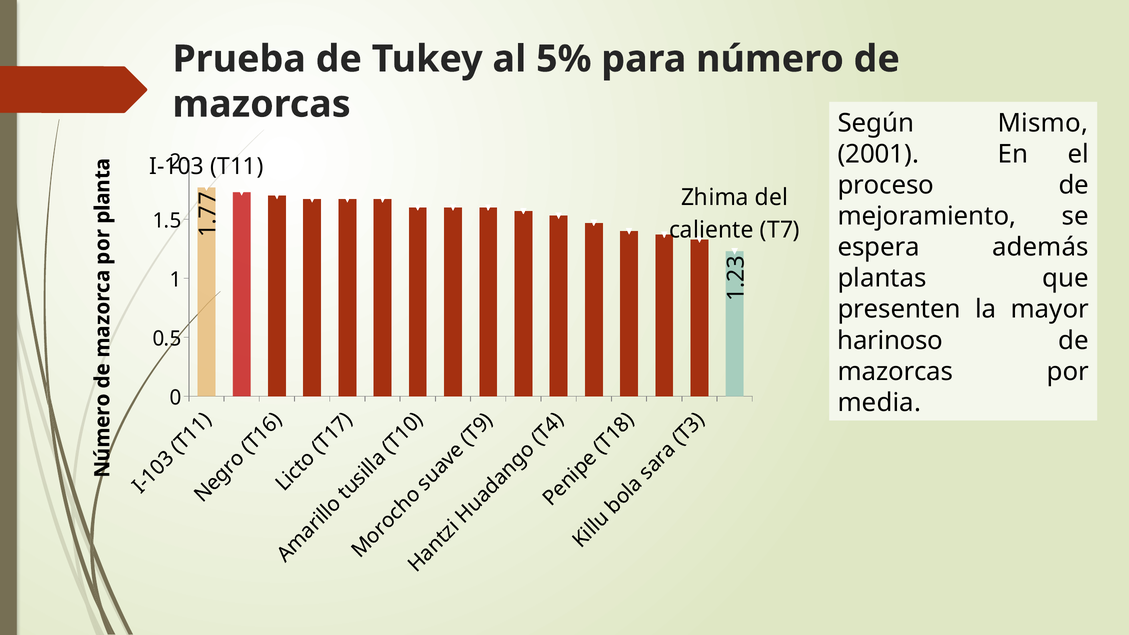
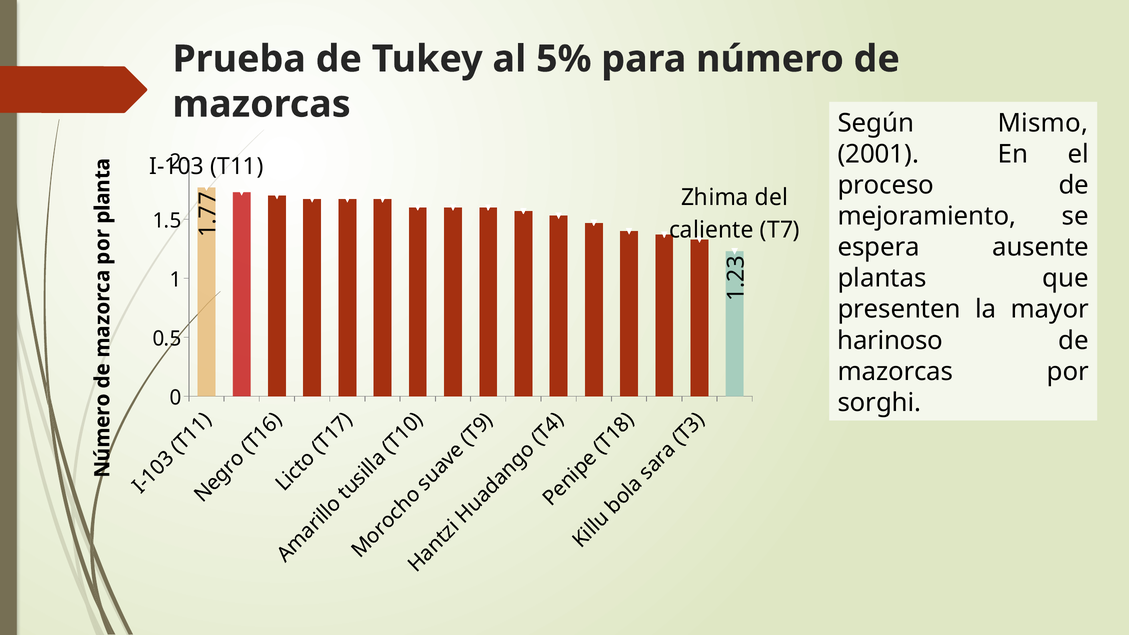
además: además -> ausente (1041, 247)
media: media -> sorghi (879, 403)
